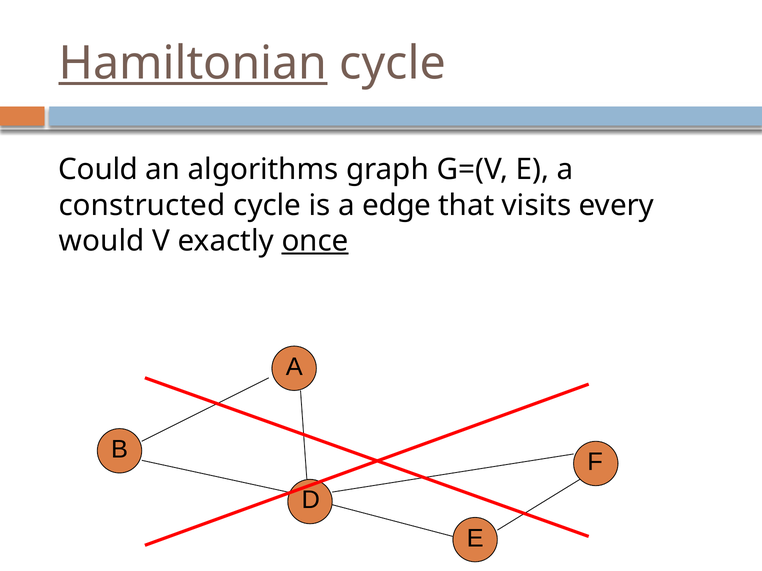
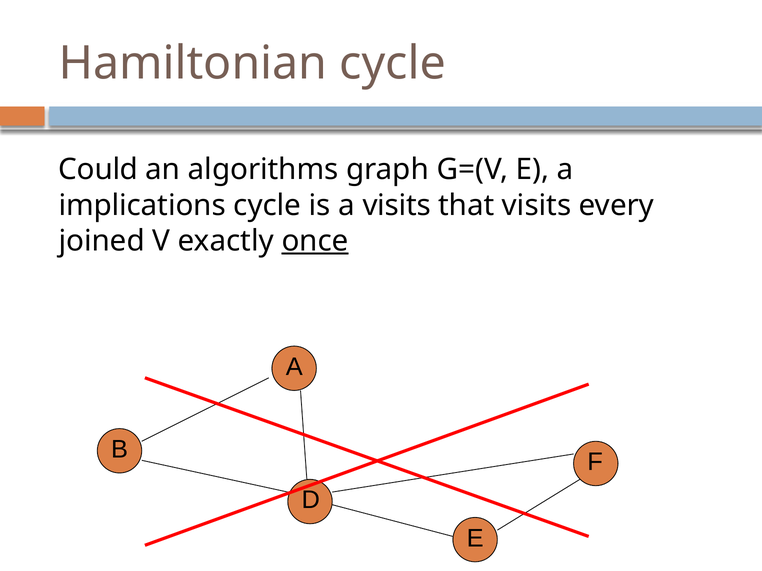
Hamiltonian underline: present -> none (193, 64)
constructed: constructed -> implications (142, 205)
a edge: edge -> visits (397, 205)
would: would -> joined (102, 241)
